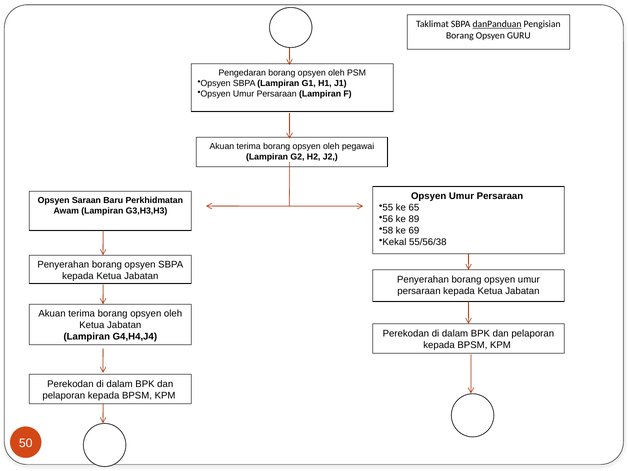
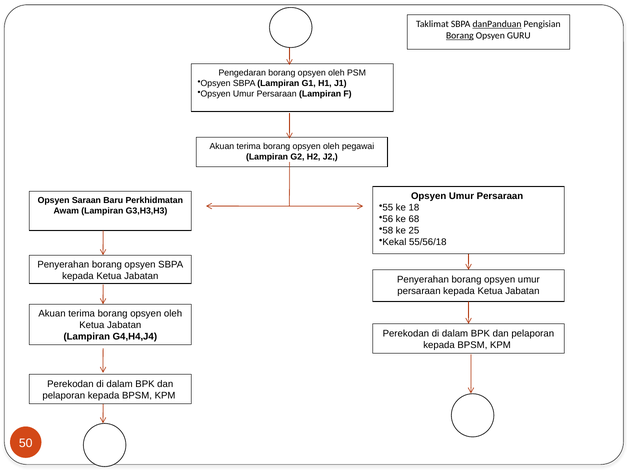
Borang underline: none -> present (460, 36)
65: 65 -> 18 (414, 208)
89: 89 -> 68 (414, 219)
69: 69 -> 25 (414, 231)
55/56/38: 55/56/38 -> 55/56/18 (428, 242)
